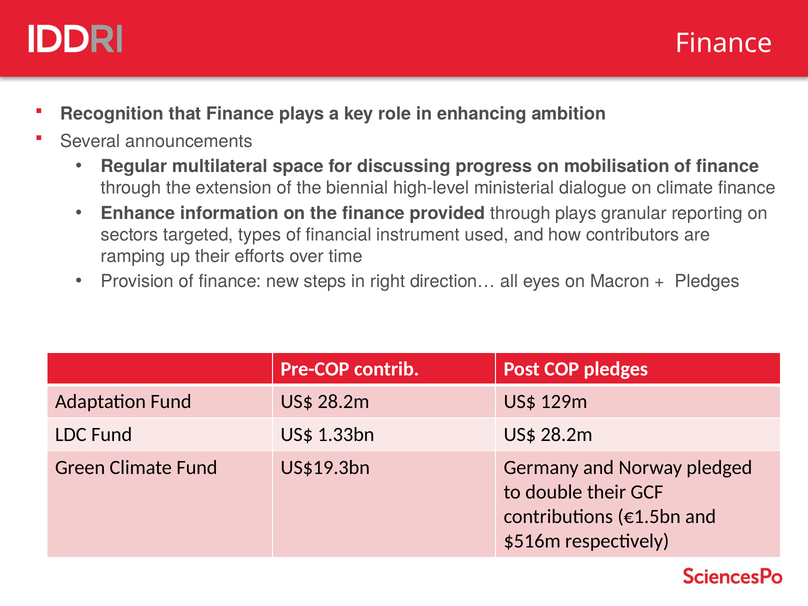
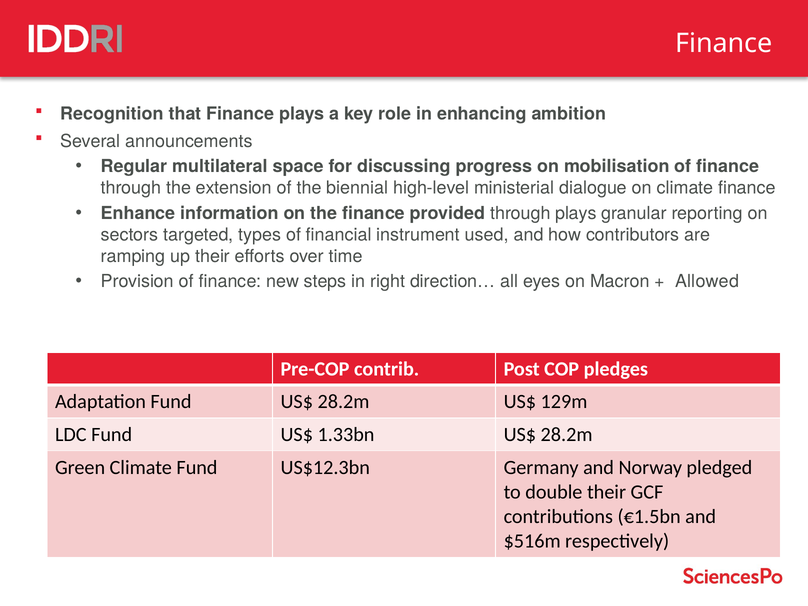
Pledges: Pledges -> Allowed (707, 281)
US$19.3bn: US$19.3bn -> US$12.3bn (325, 467)
